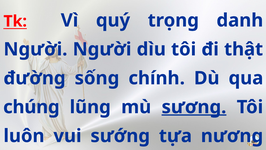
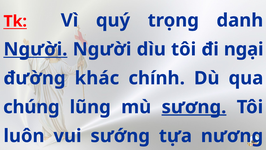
Người underline: none -> present (35, 49)
thật: thật -> ngại (244, 49)
sống: sống -> khác (97, 78)
